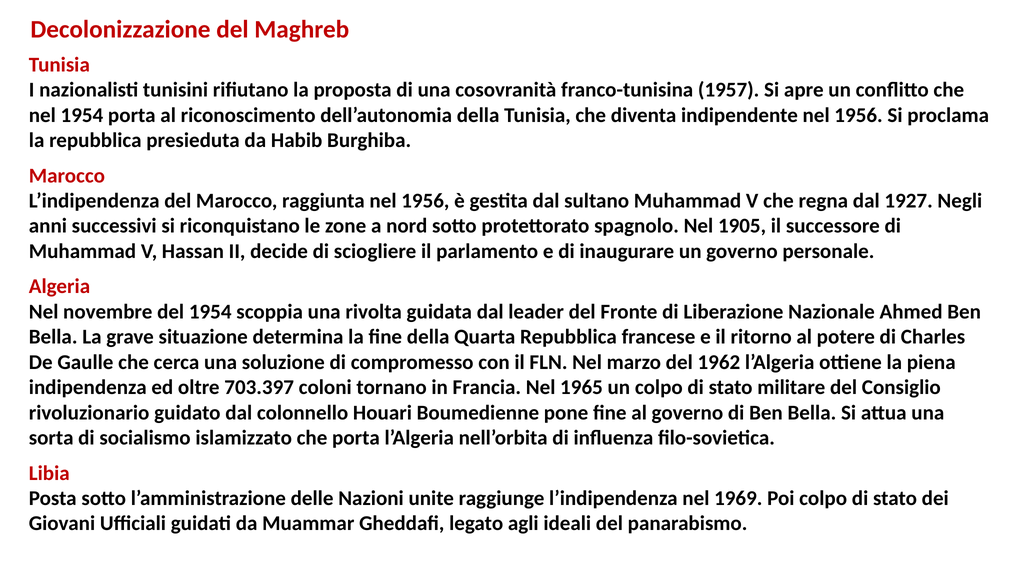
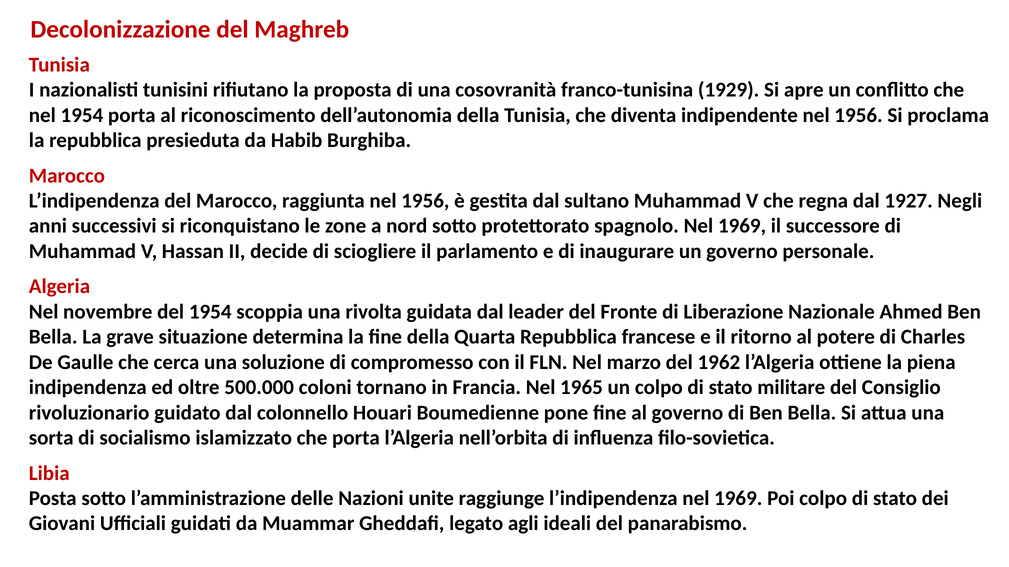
1957: 1957 -> 1929 (729, 90)
spagnolo Nel 1905: 1905 -> 1969 (742, 226)
703.397: 703.397 -> 500.000 (259, 388)
